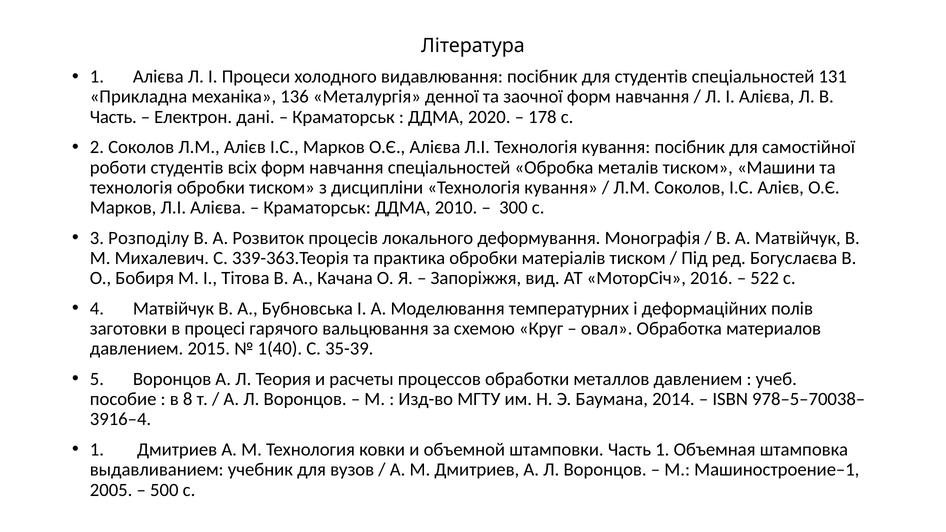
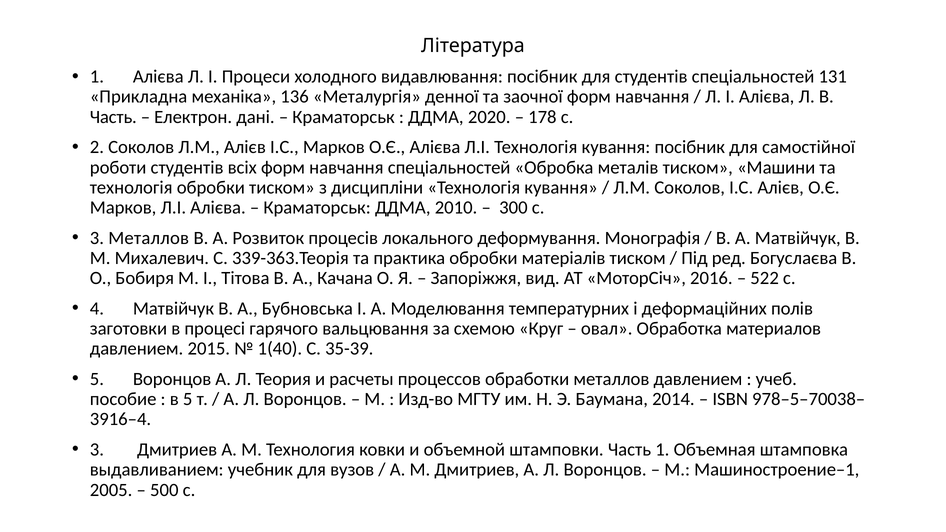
3 Розподілу: Розподілу -> Металлов (149, 238)
в 8: 8 -> 5 (188, 399)
1: 1 -> 3 (97, 449)
